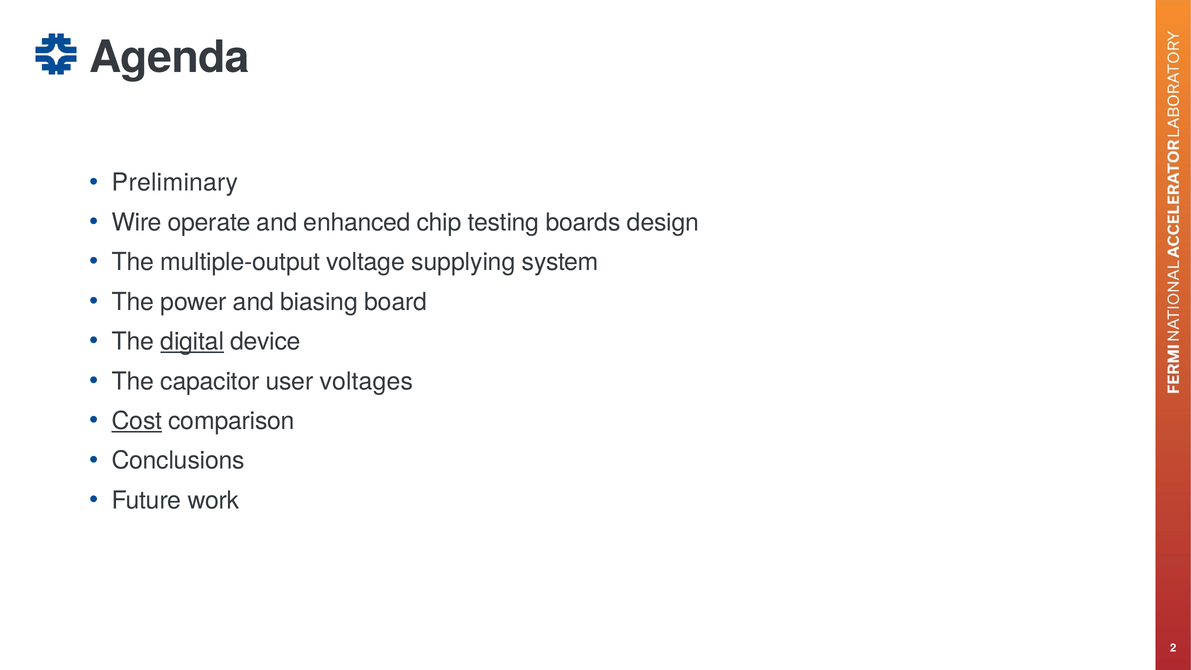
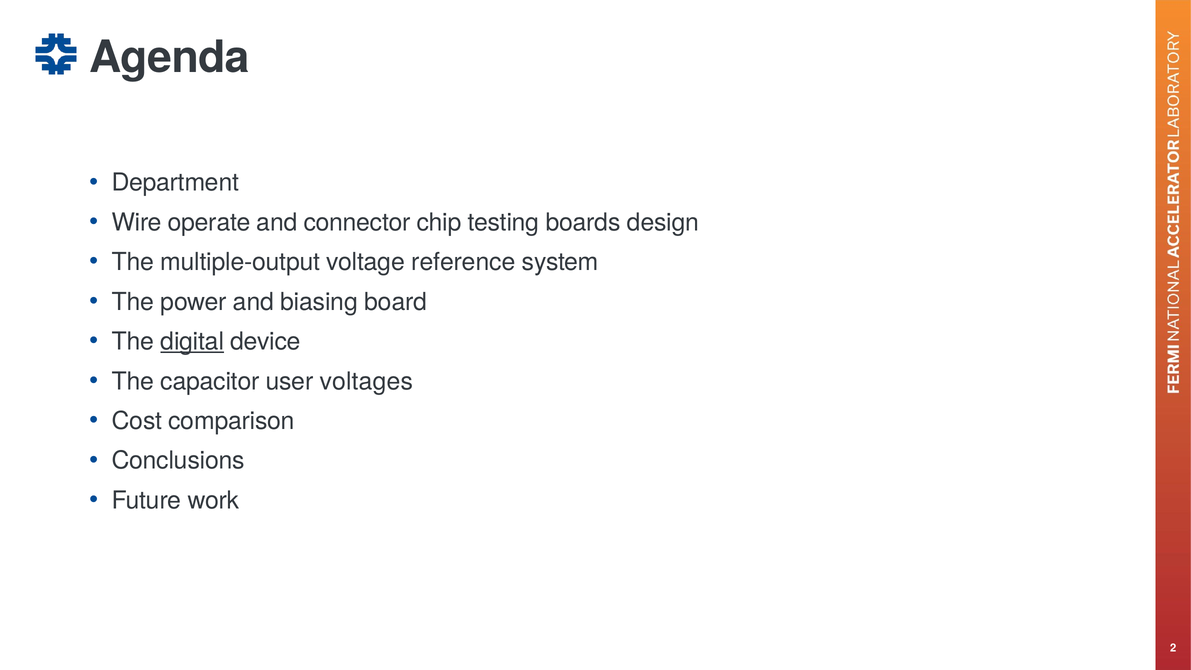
Preliminary: Preliminary -> Department (175, 183)
enhanced: enhanced -> connector (357, 222)
supplying: supplying -> reference (463, 262)
Cost underline: present -> none (137, 421)
